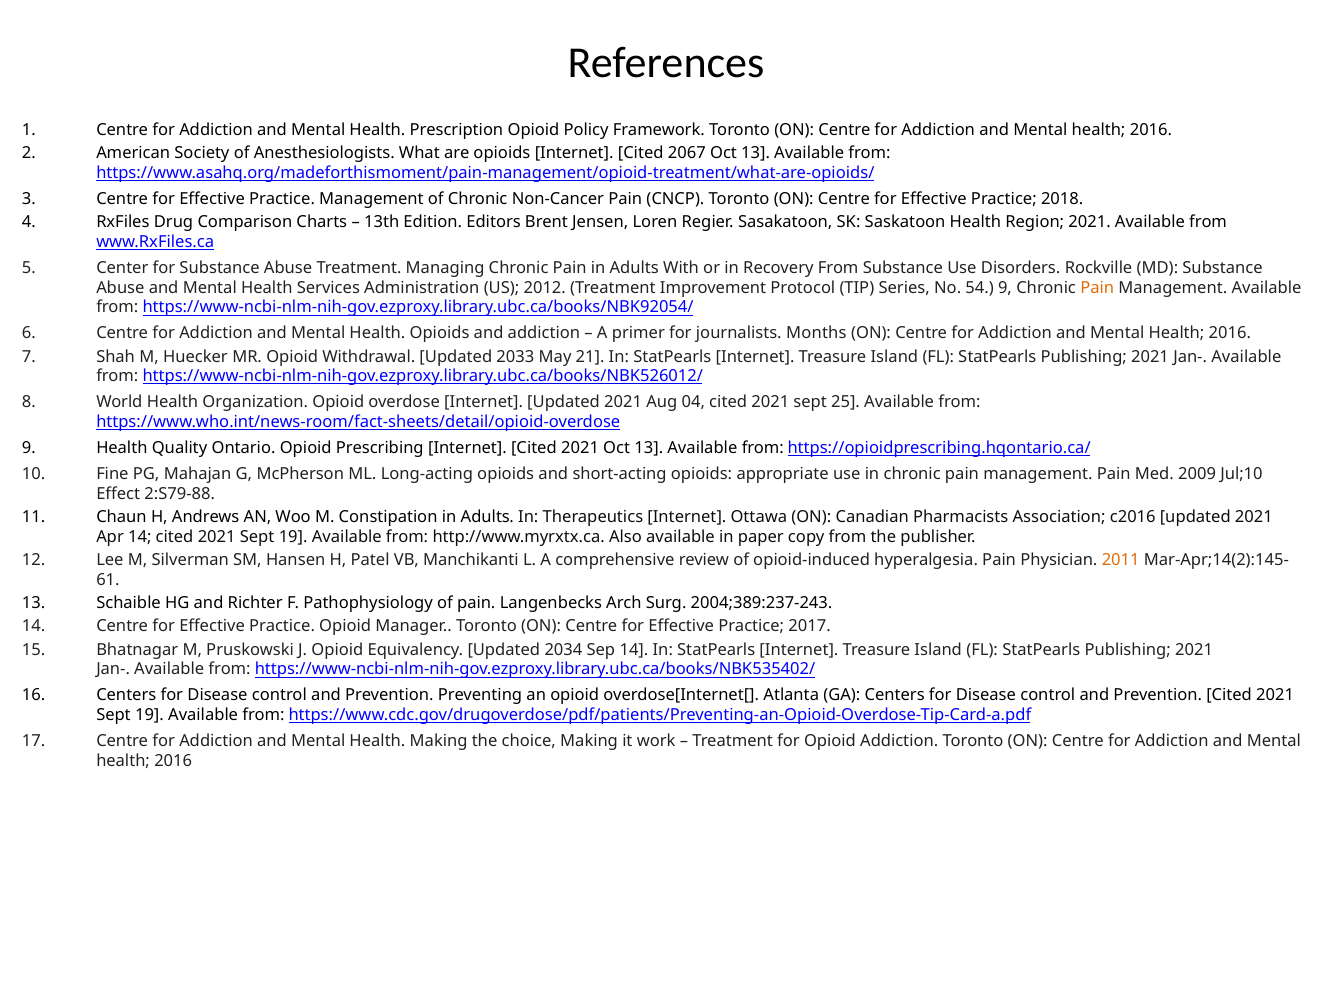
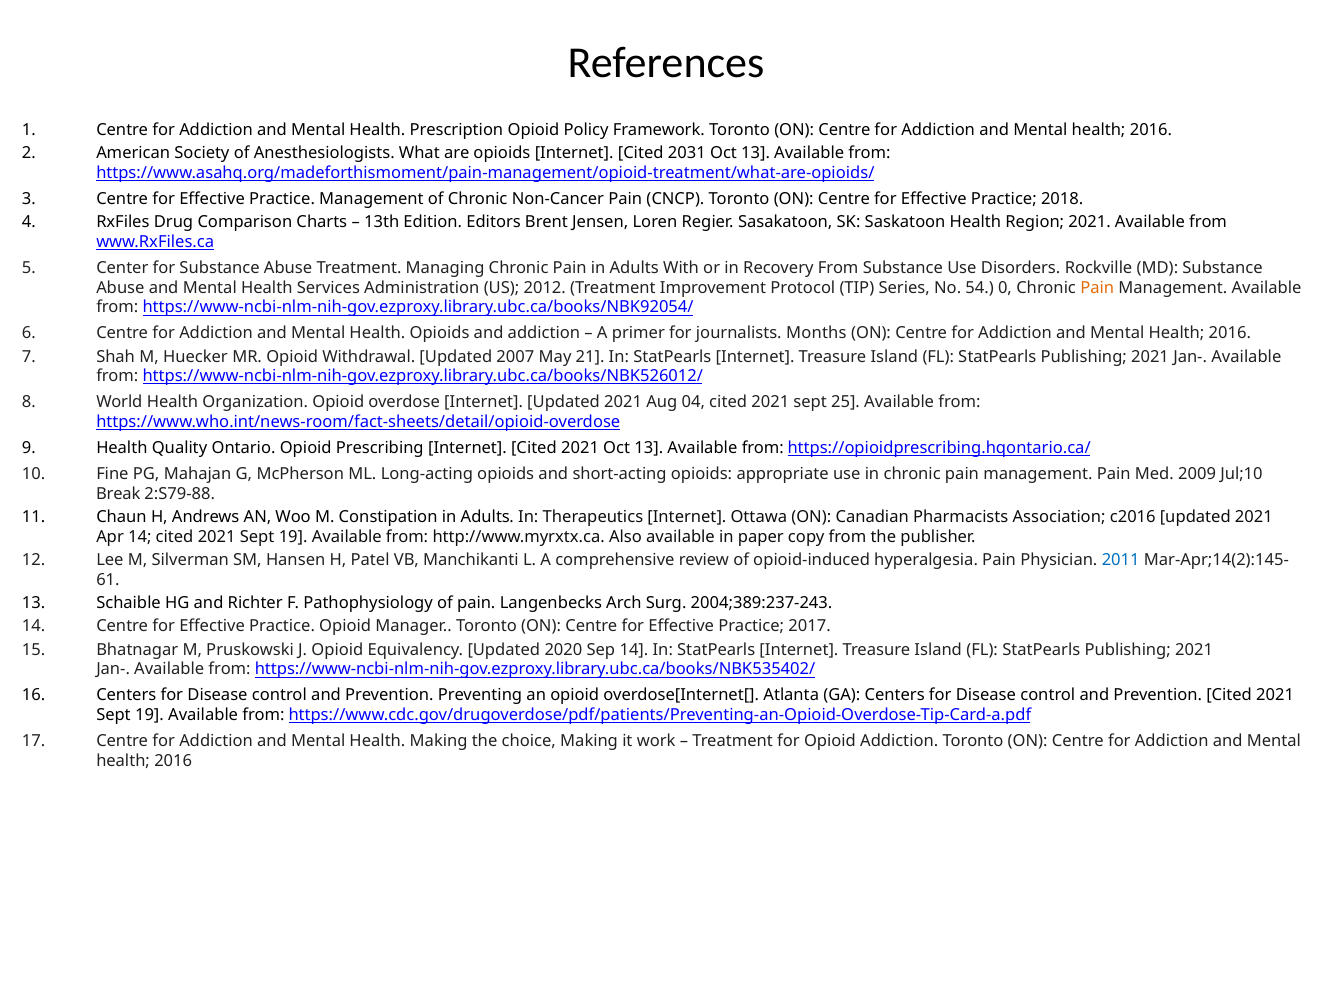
2067: 2067 -> 2031 (687, 153)
54 9: 9 -> 0 (1005, 288)
2033: 2033 -> 2007 (515, 357)
Effect: Effect -> Break (118, 494)
2011 colour: orange -> blue (1121, 560)
2034: 2034 -> 2020 (563, 650)
